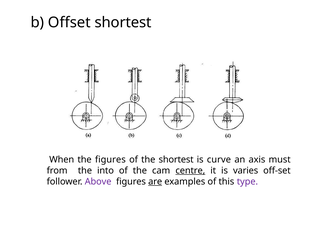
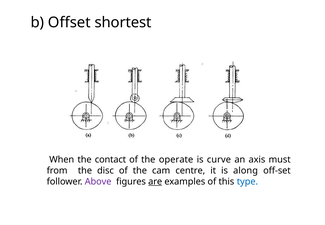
the figures: figures -> contact (110, 160)
the shortest: shortest -> operate (176, 160)
into: into -> disc (105, 171)
centre underline: present -> none (190, 171)
varies: varies -> along (246, 171)
type colour: purple -> blue (247, 182)
